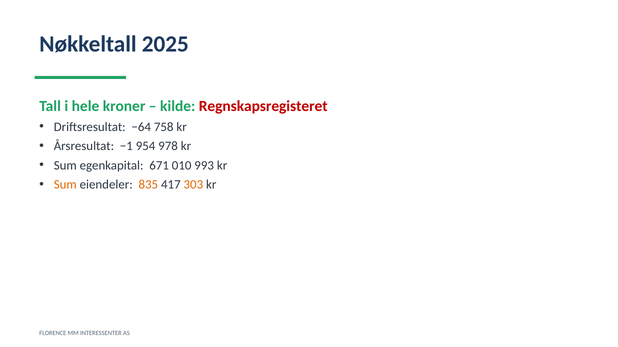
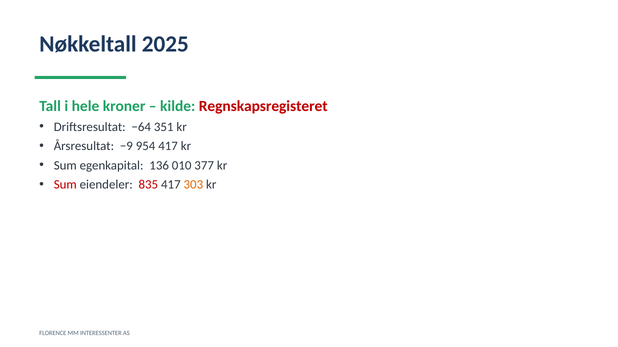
758: 758 -> 351 (164, 127)
−1: −1 -> −9 (126, 146)
954 978: 978 -> 417 (168, 146)
671: 671 -> 136 (159, 166)
993: 993 -> 377 (204, 166)
Sum colour: orange -> red (65, 185)
835 colour: orange -> red (148, 185)
